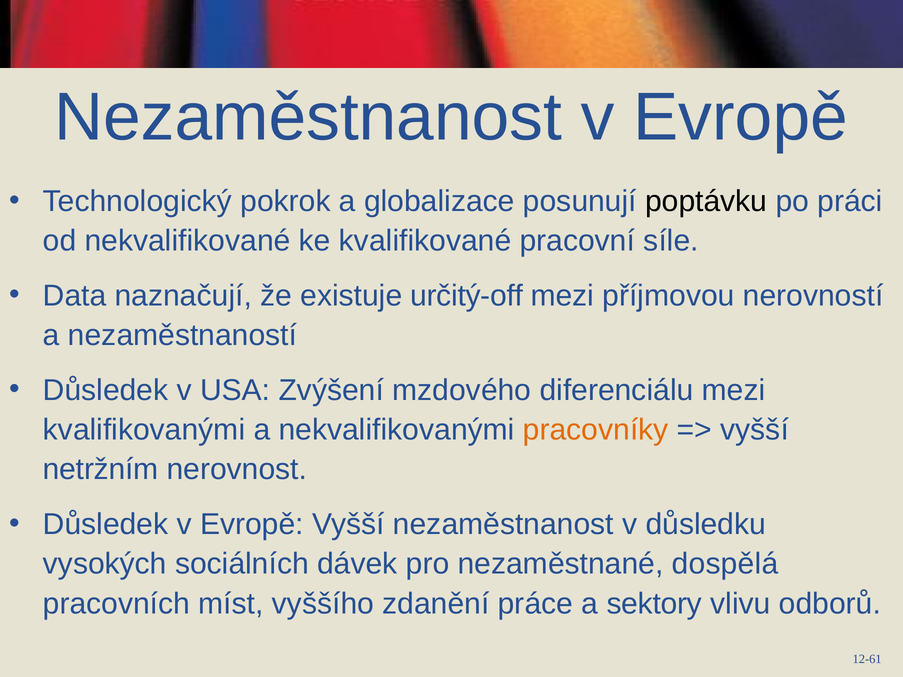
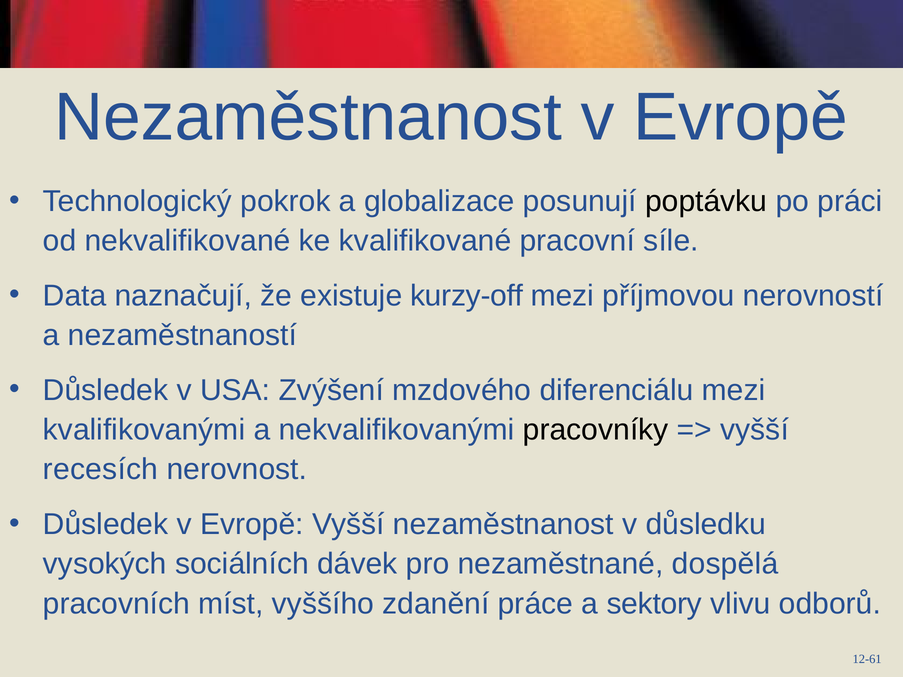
určitý-off: určitý-off -> kurzy-off (467, 296)
pracovníky colour: orange -> black (596, 430)
netržním: netržním -> recesích (100, 470)
